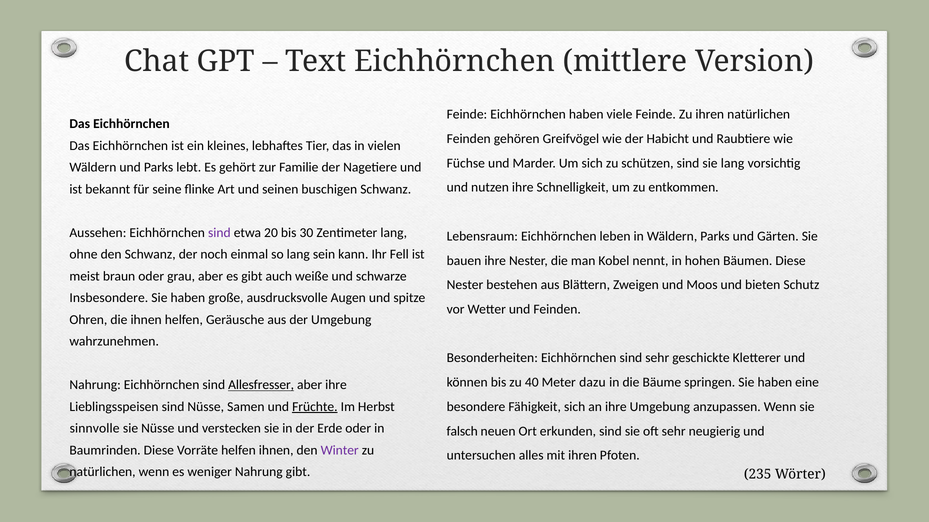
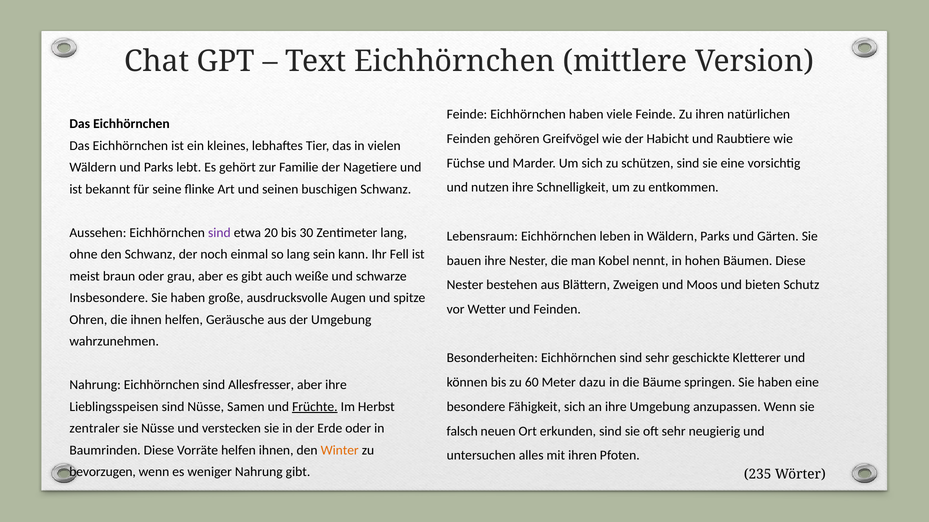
sie lang: lang -> eine (733, 163)
40: 40 -> 60 (532, 383)
Allesfresser underline: present -> none (261, 385)
sinnvolle: sinnvolle -> zentraler (95, 429)
Winter colour: purple -> orange (340, 451)
natürlichen: natürlichen -> bevorzugen (103, 472)
